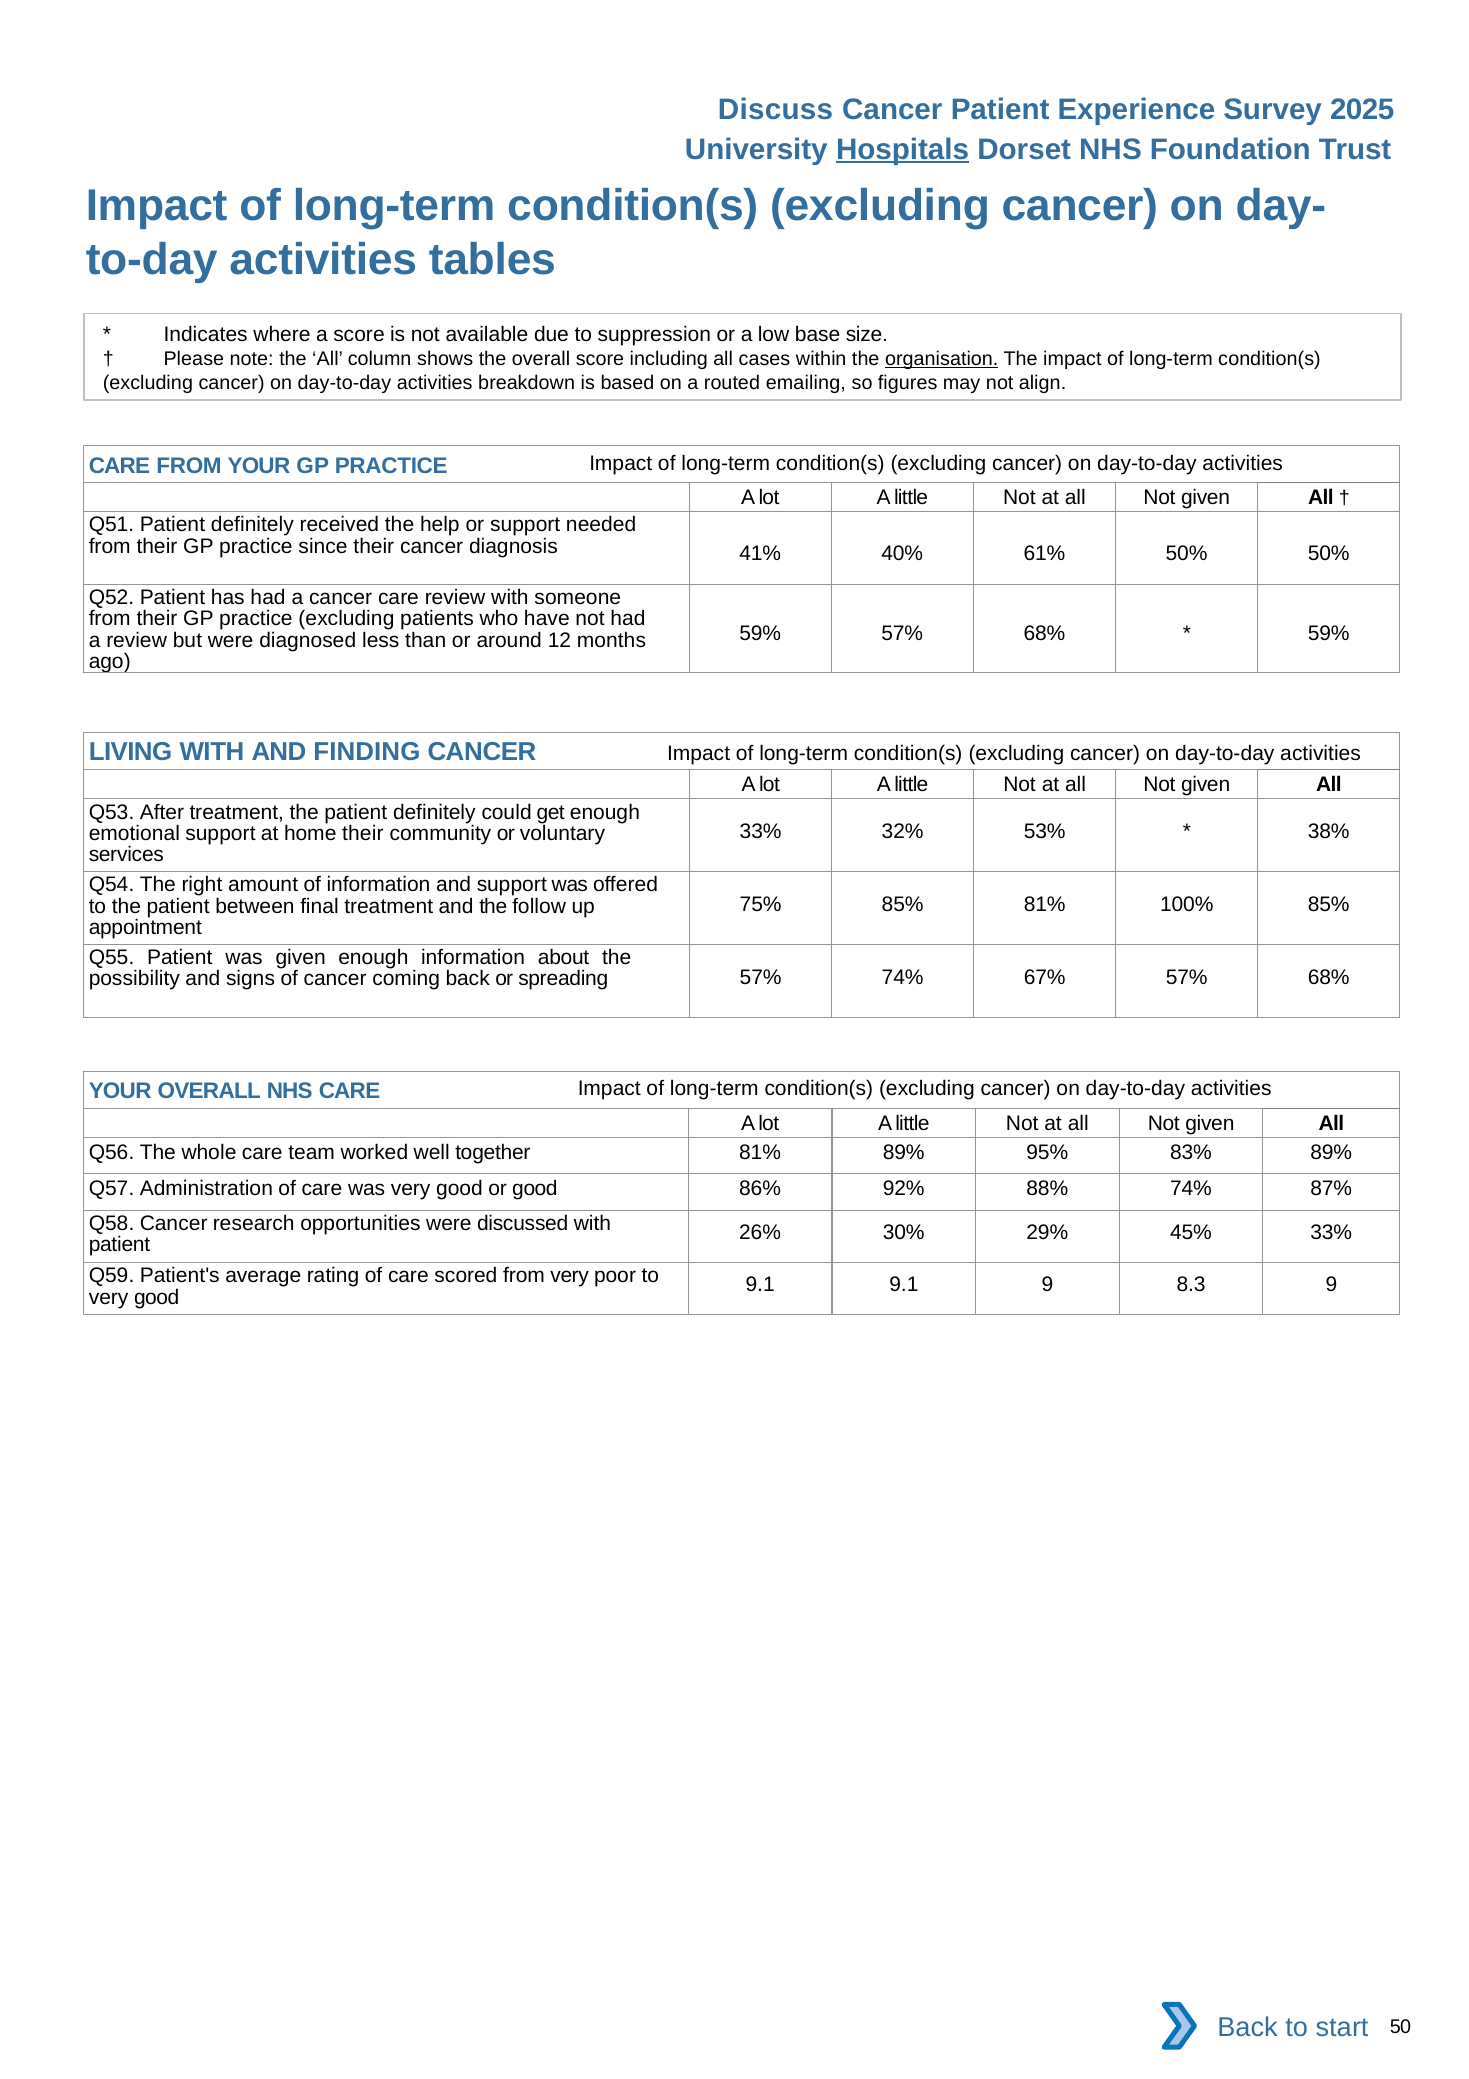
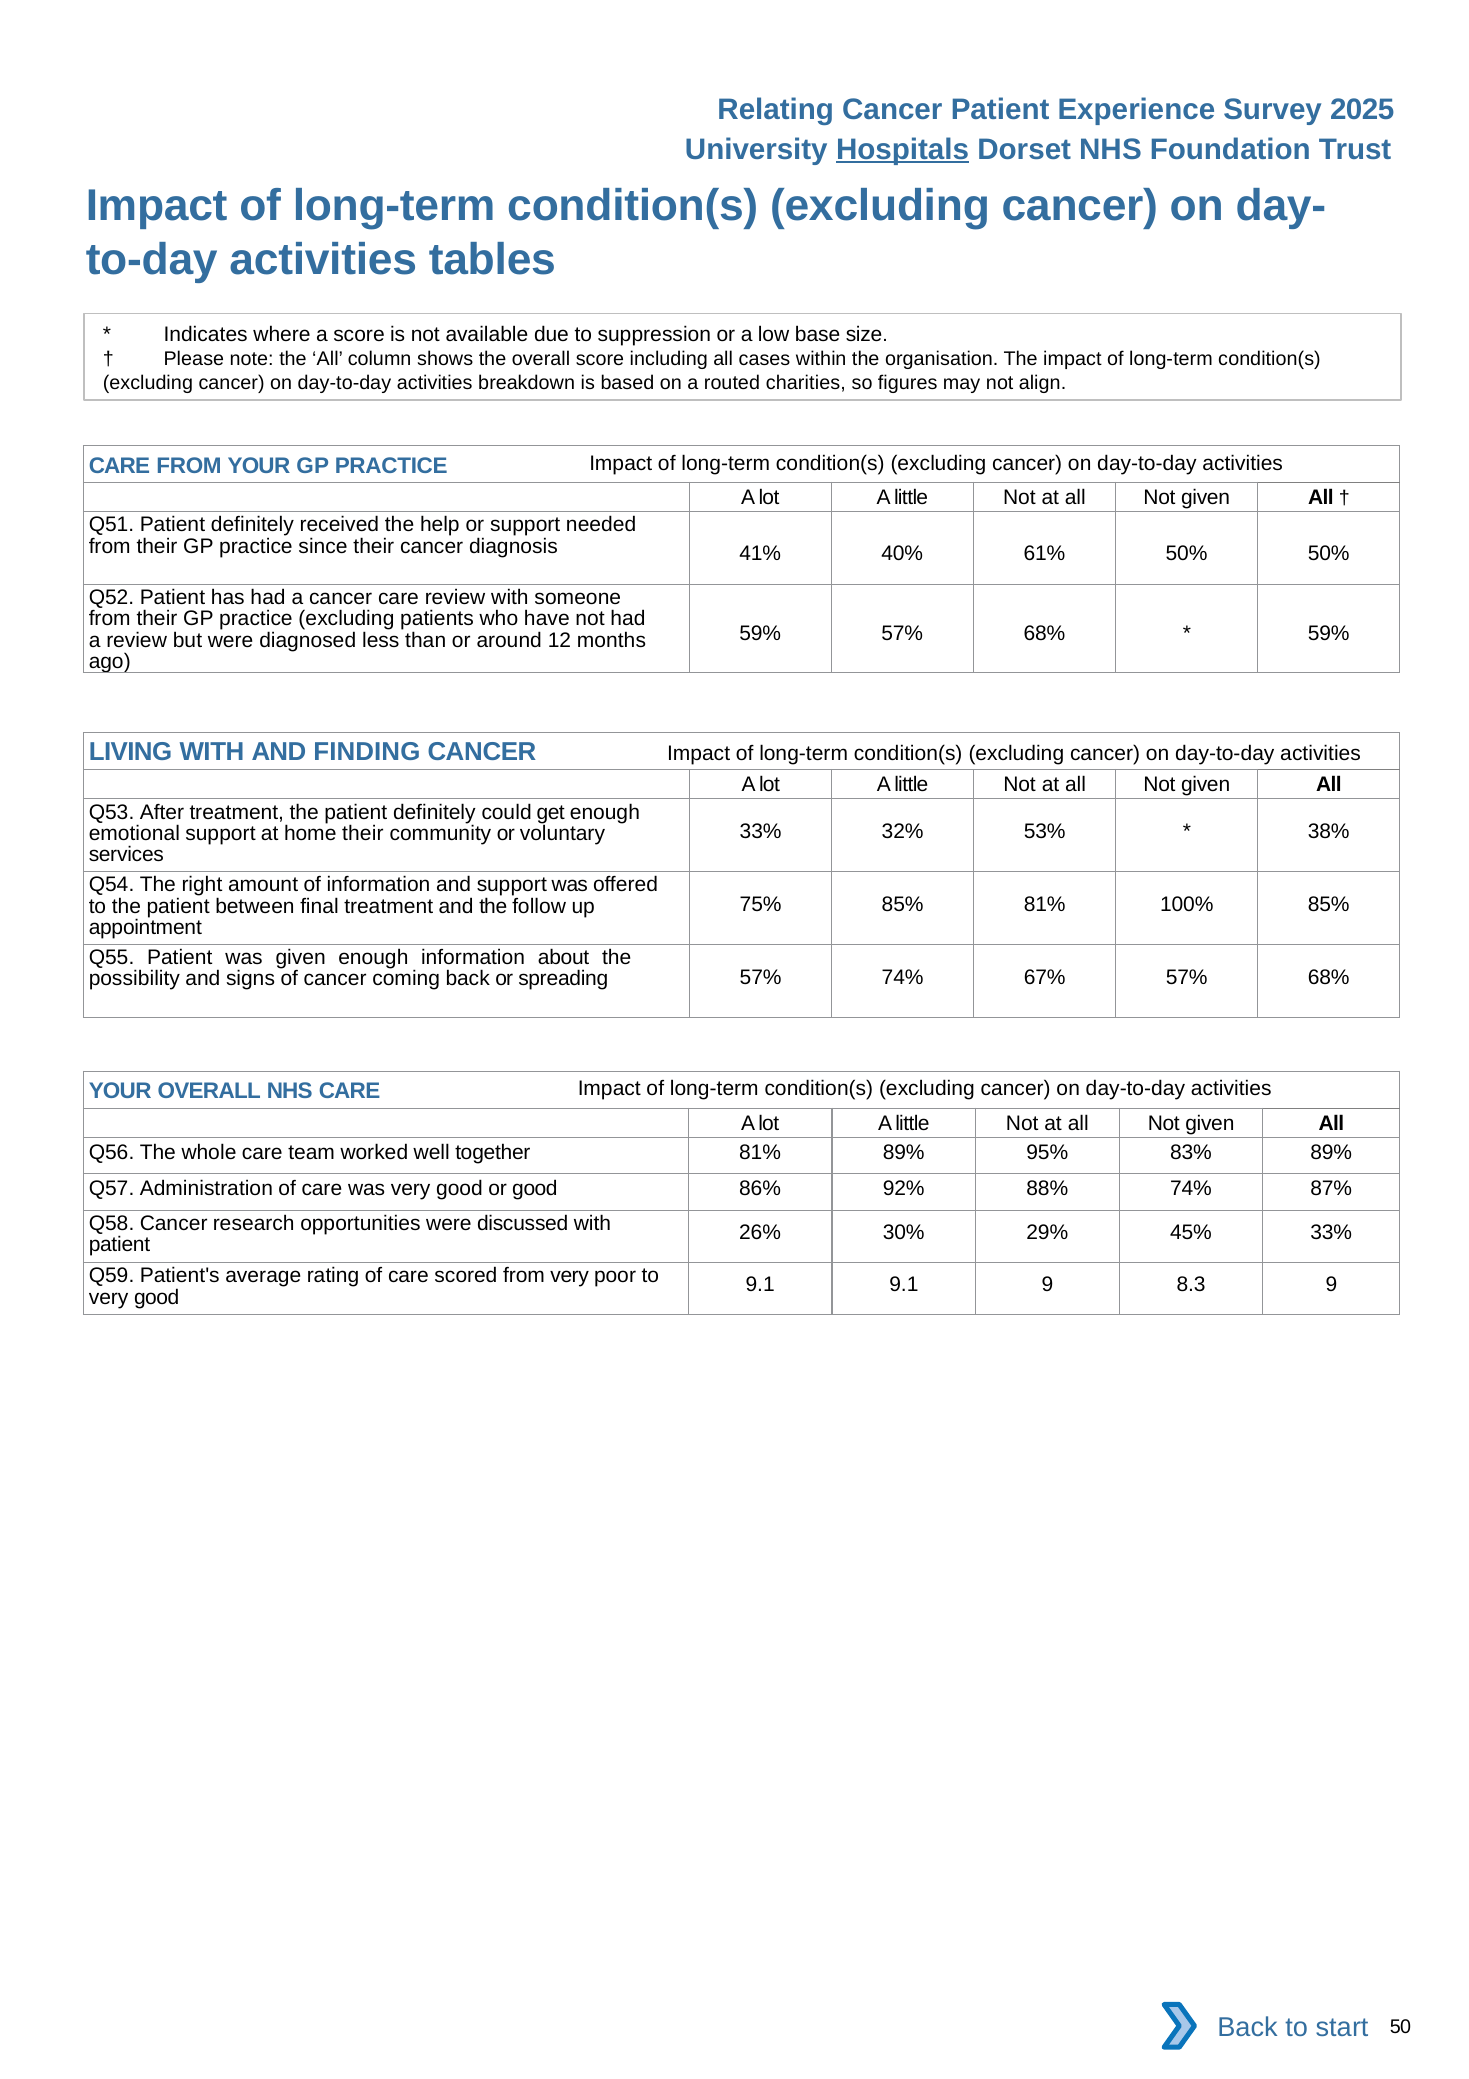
Discuss: Discuss -> Relating (776, 109)
organisation underline: present -> none (942, 359)
emailing: emailing -> charities (806, 383)
